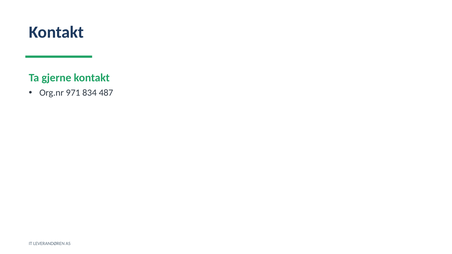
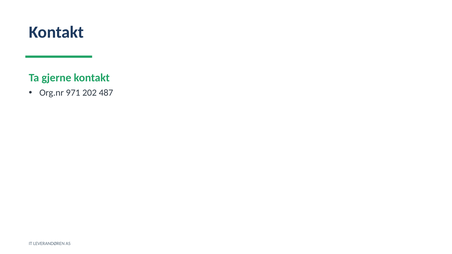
834: 834 -> 202 (90, 93)
